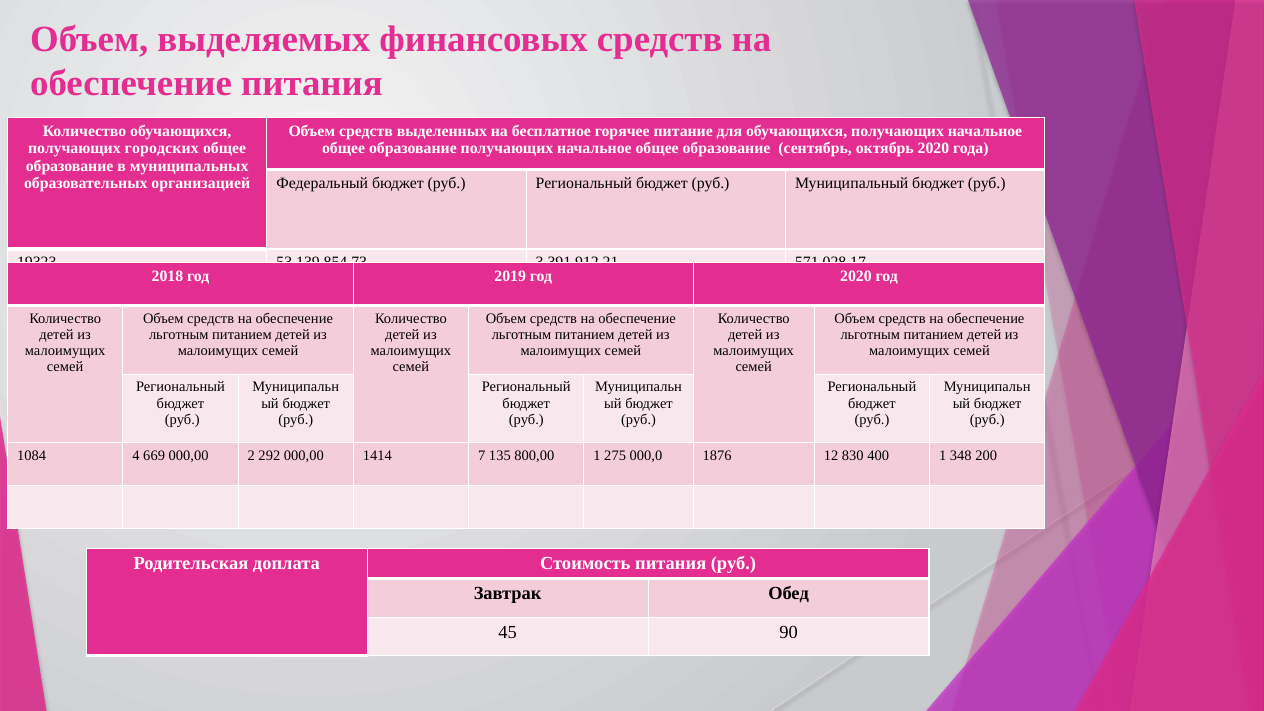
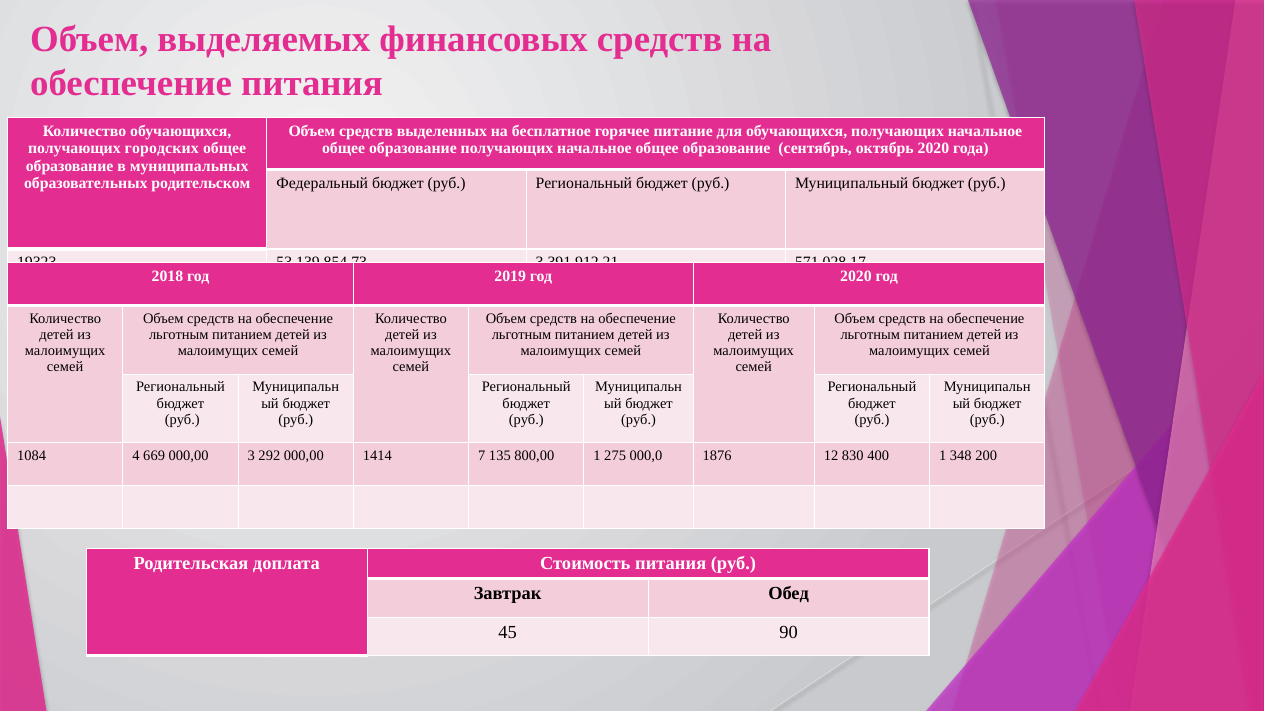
организацией: организацией -> родительском (201, 183)
000,00 2: 2 -> 3 (251, 456)
